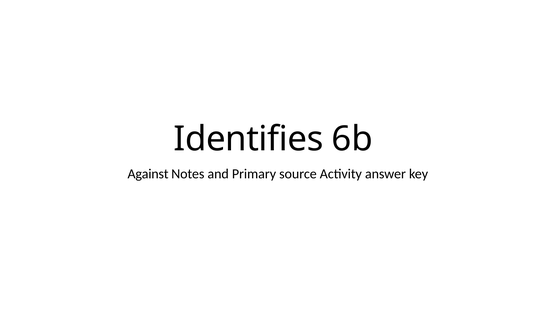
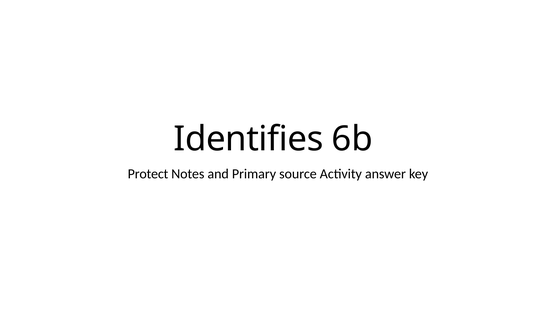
Against: Against -> Protect (148, 174)
